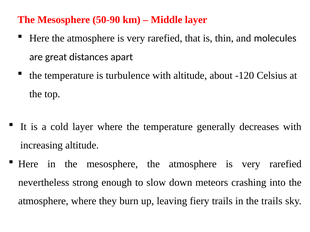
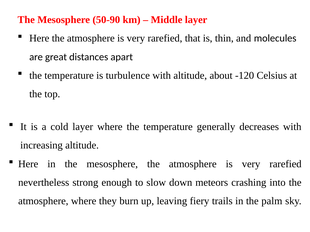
the trails: trails -> palm (272, 201)
